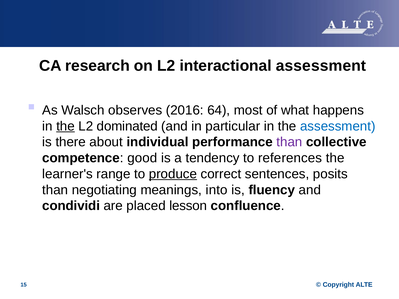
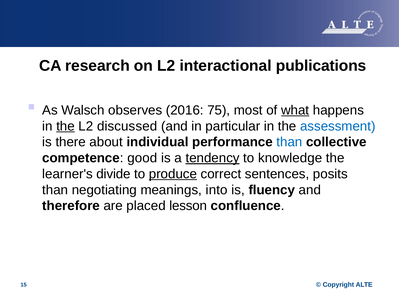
interactional assessment: assessment -> publications (321, 66)
64: 64 -> 75 (219, 110)
what underline: none -> present (295, 110)
dominated: dominated -> discussed (127, 126)
than colour: purple -> blue (289, 142)
tendency underline: none -> present (213, 158)
references: references -> knowledge (290, 158)
range: range -> divide (114, 174)
condividi: condividi -> therefore (71, 206)
